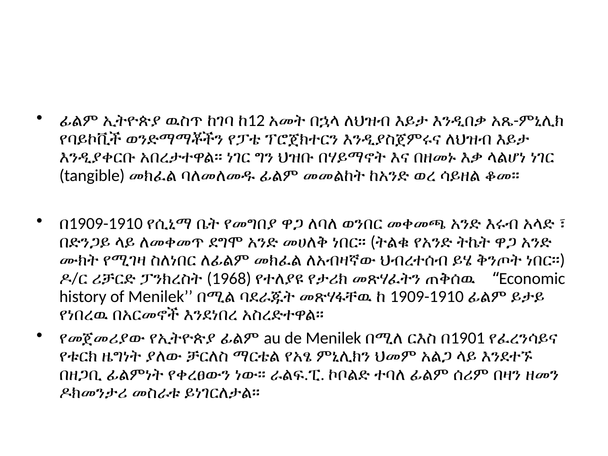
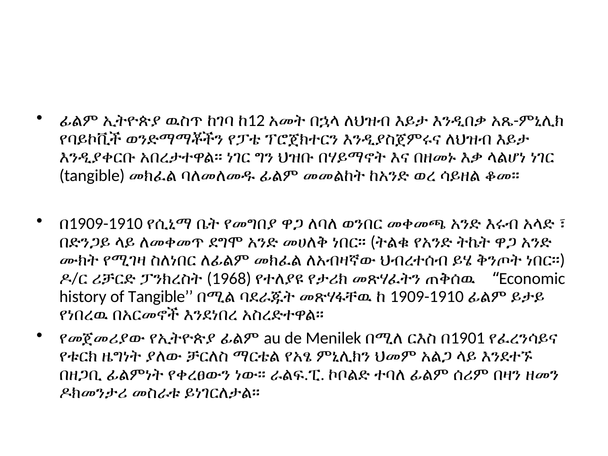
of Menilek: Menilek -> Tangible (161, 297)
